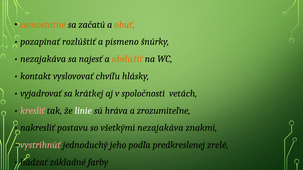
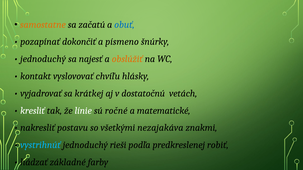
obuť colour: orange -> blue (124, 25)
rozlúštiť: rozlúštiť -> dokončiť (79, 42)
nezajakáva: nezajakáva -> jednoduchý (43, 59)
spoločnosti: spoločnosti -> dostatočnú (143, 94)
kresliť colour: pink -> white (33, 111)
hráva: hráva -> ročné (116, 111)
zrozumiteľne: zrozumiteľne -> matematické (164, 111)
vystrihnúť colour: pink -> light blue (41, 145)
jeho: jeho -> rieši (118, 145)
zrelé: zrelé -> robiť (218, 145)
